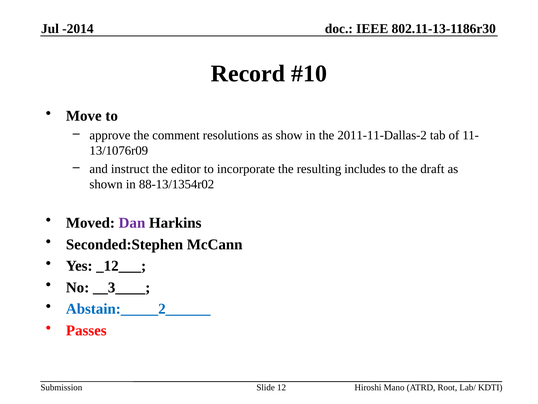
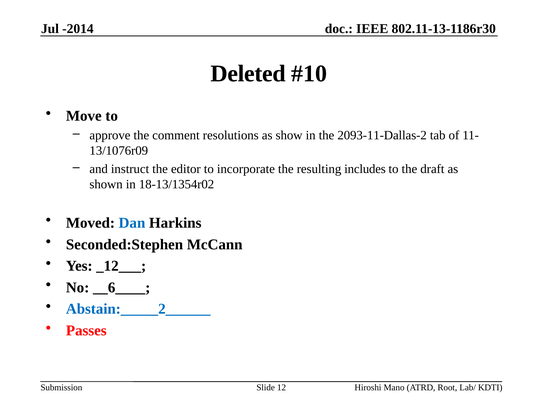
Record: Record -> Deleted (248, 73)
2011-11-Dallas-2: 2011-11-Dallas-2 -> 2093-11-Dallas-2 (382, 135)
88-13/1354r02: 88-13/1354r02 -> 18-13/1354r02 (177, 184)
Dan colour: purple -> blue (132, 223)
__3____: __3____ -> __6____ (122, 287)
